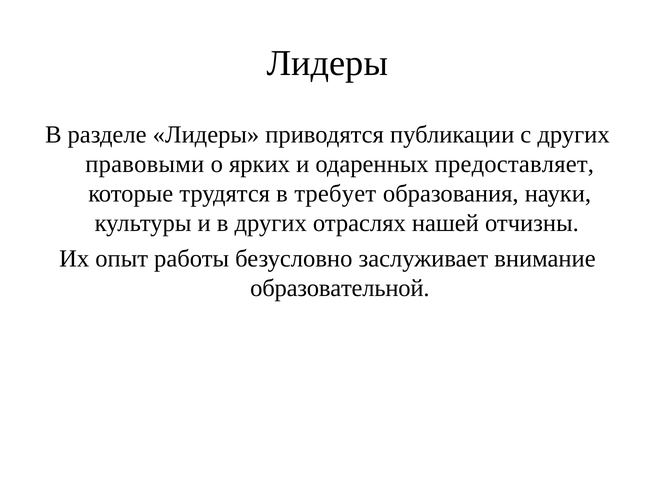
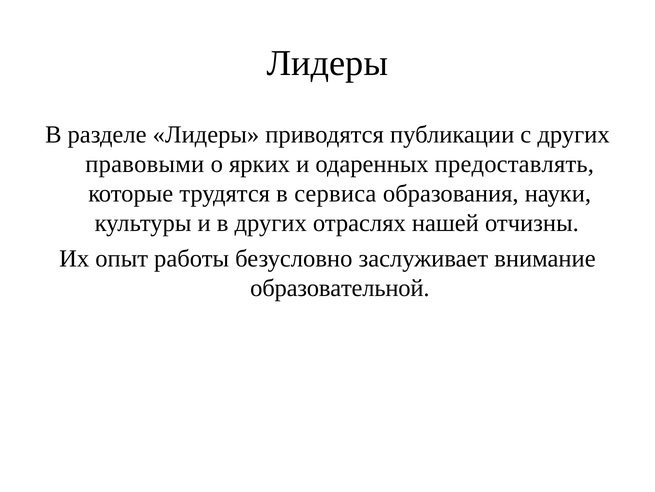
предоставляет: предоставляет -> предоставлять (514, 164)
требует: требует -> сервиса (335, 193)
